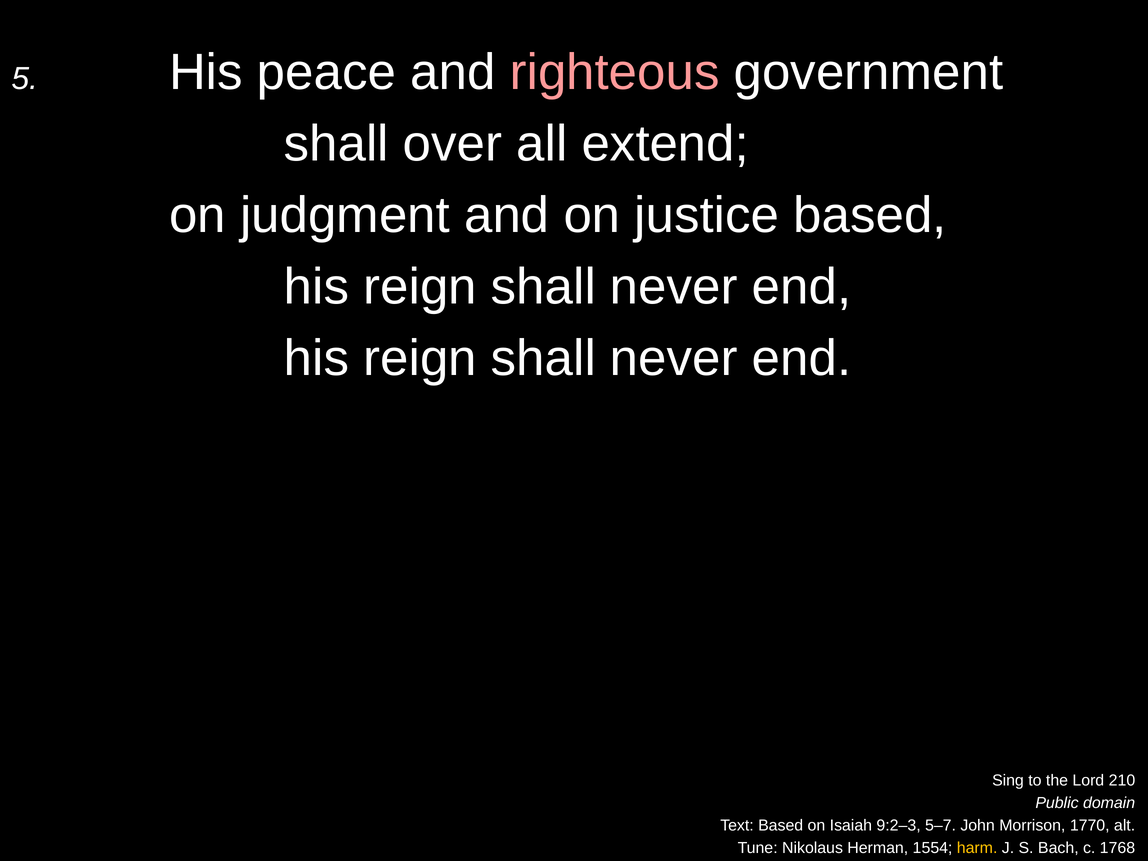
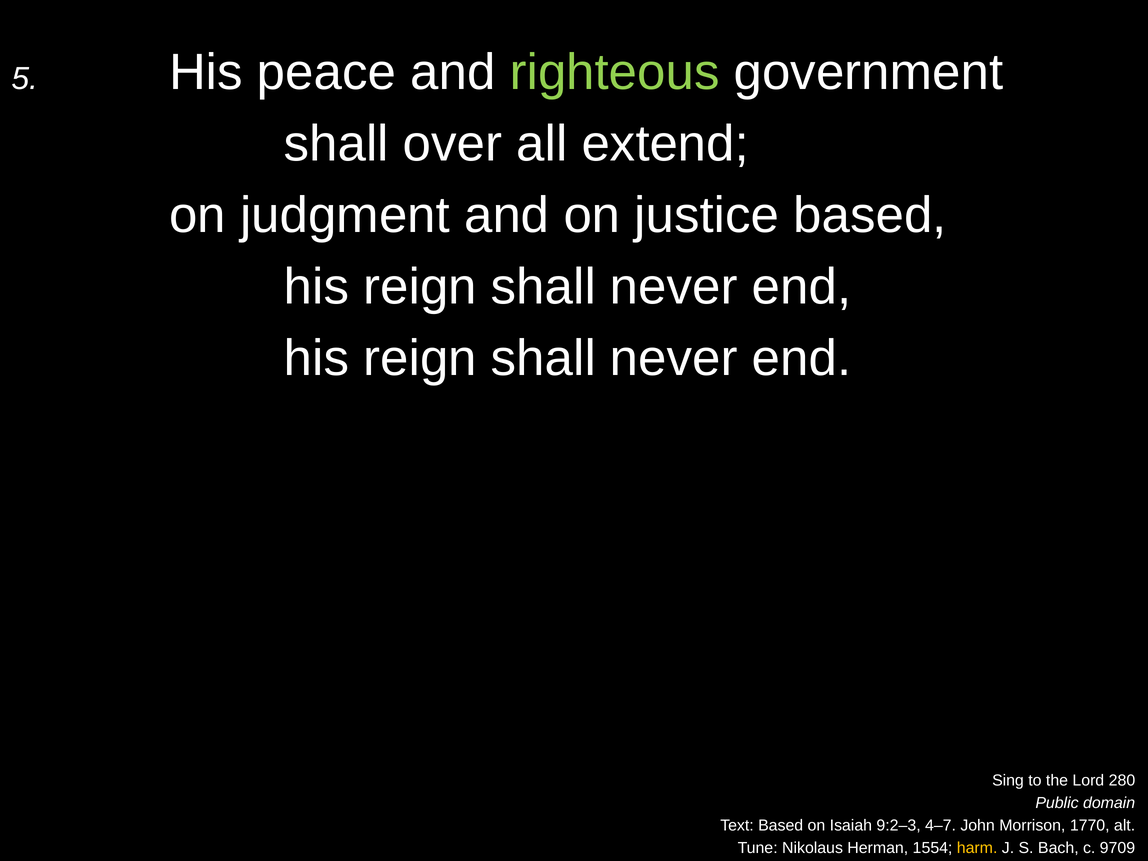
righteous colour: pink -> light green (615, 73)
210: 210 -> 280 (1122, 781)
5–7: 5–7 -> 4–7 (941, 825)
1768: 1768 -> 9709 (1117, 848)
